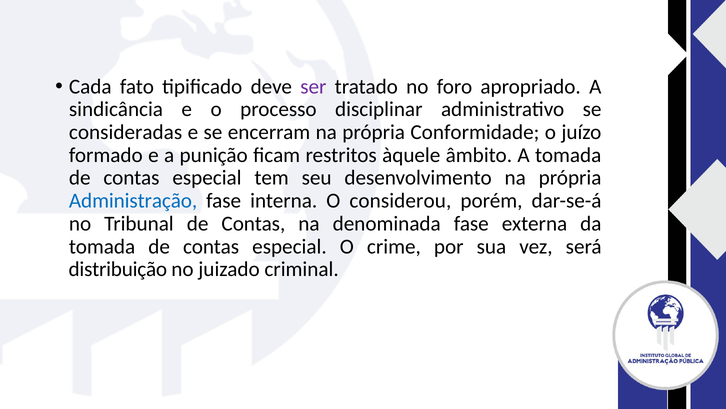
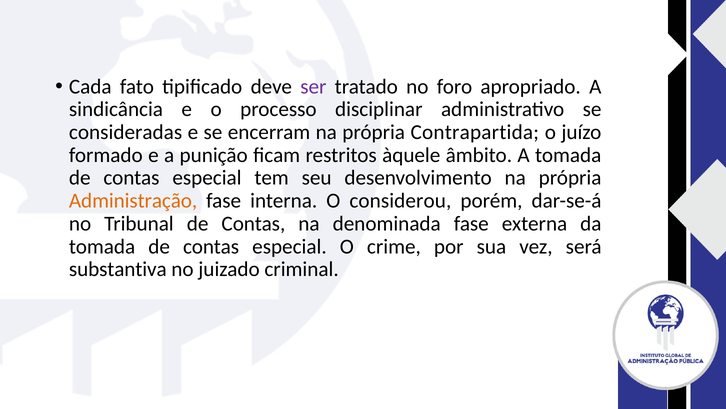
Conformidade: Conformidade -> Contrapartida (475, 132)
Administração colour: blue -> orange (133, 201)
distribuição: distribuição -> substantiva (118, 269)
